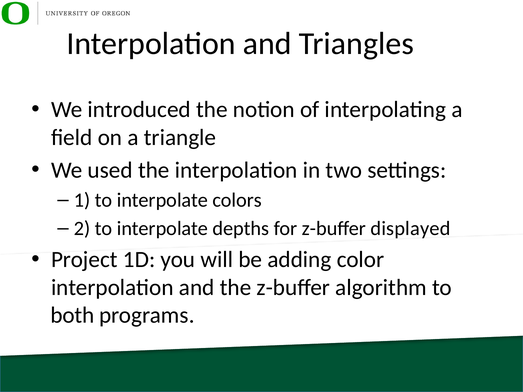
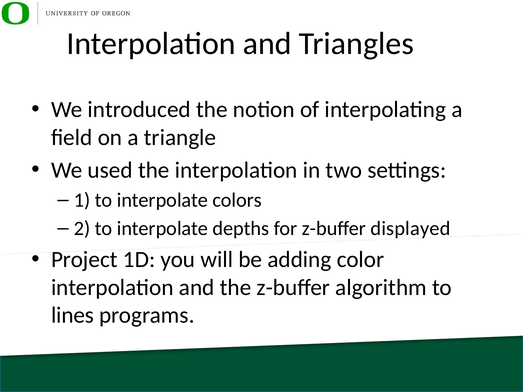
both: both -> lines (72, 316)
